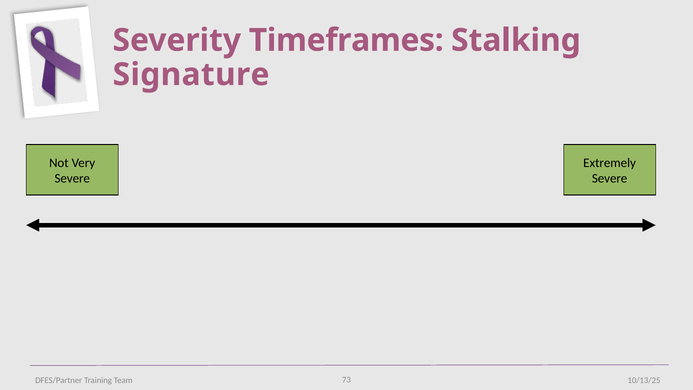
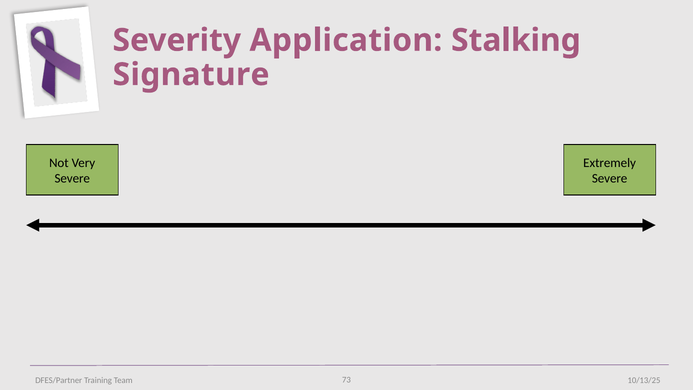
Timeframes: Timeframes -> Application (346, 40)
